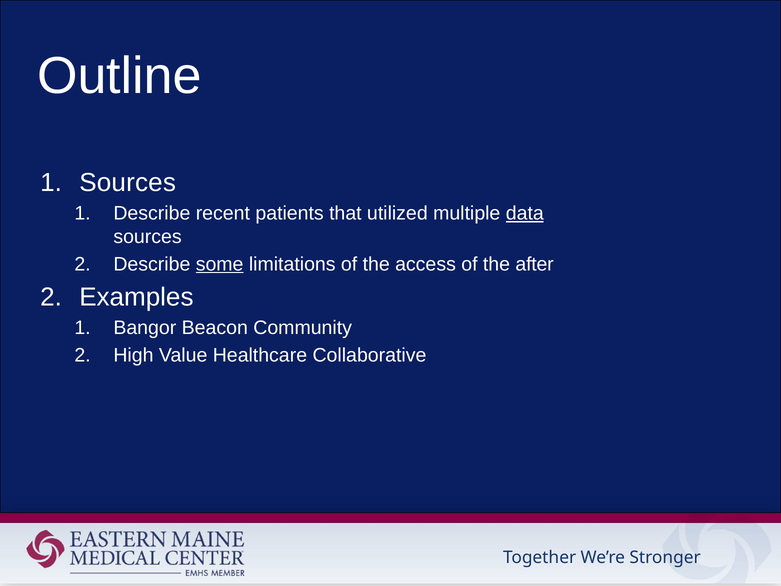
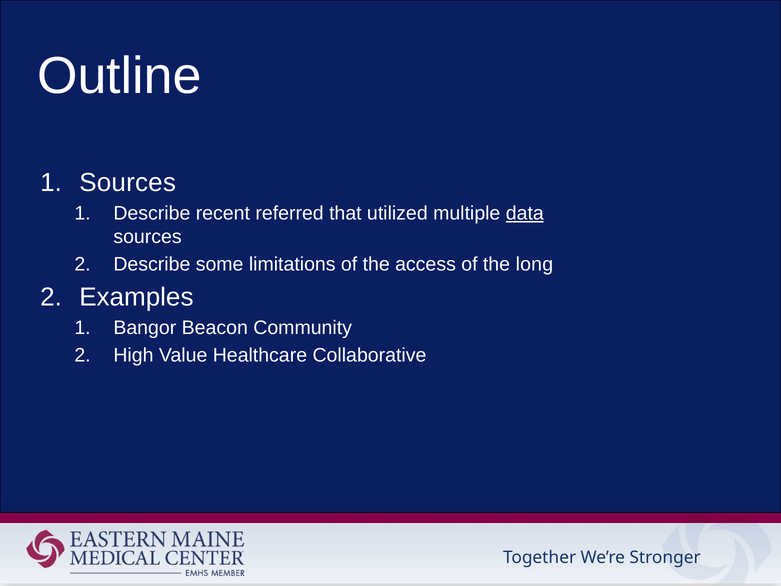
patients: patients -> referred (290, 213)
some underline: present -> none (220, 264)
after: after -> long (534, 264)
